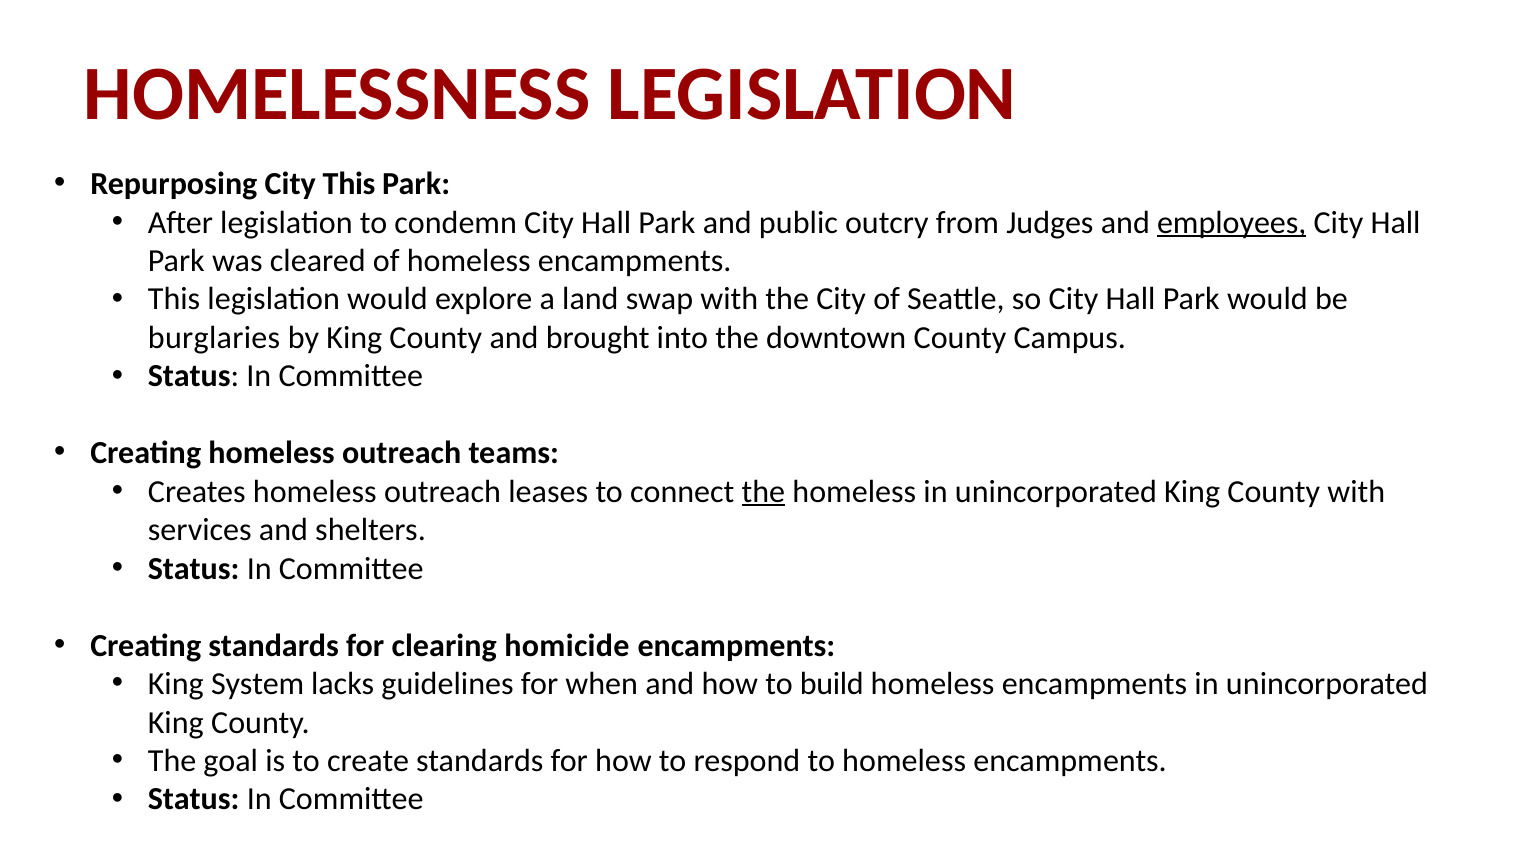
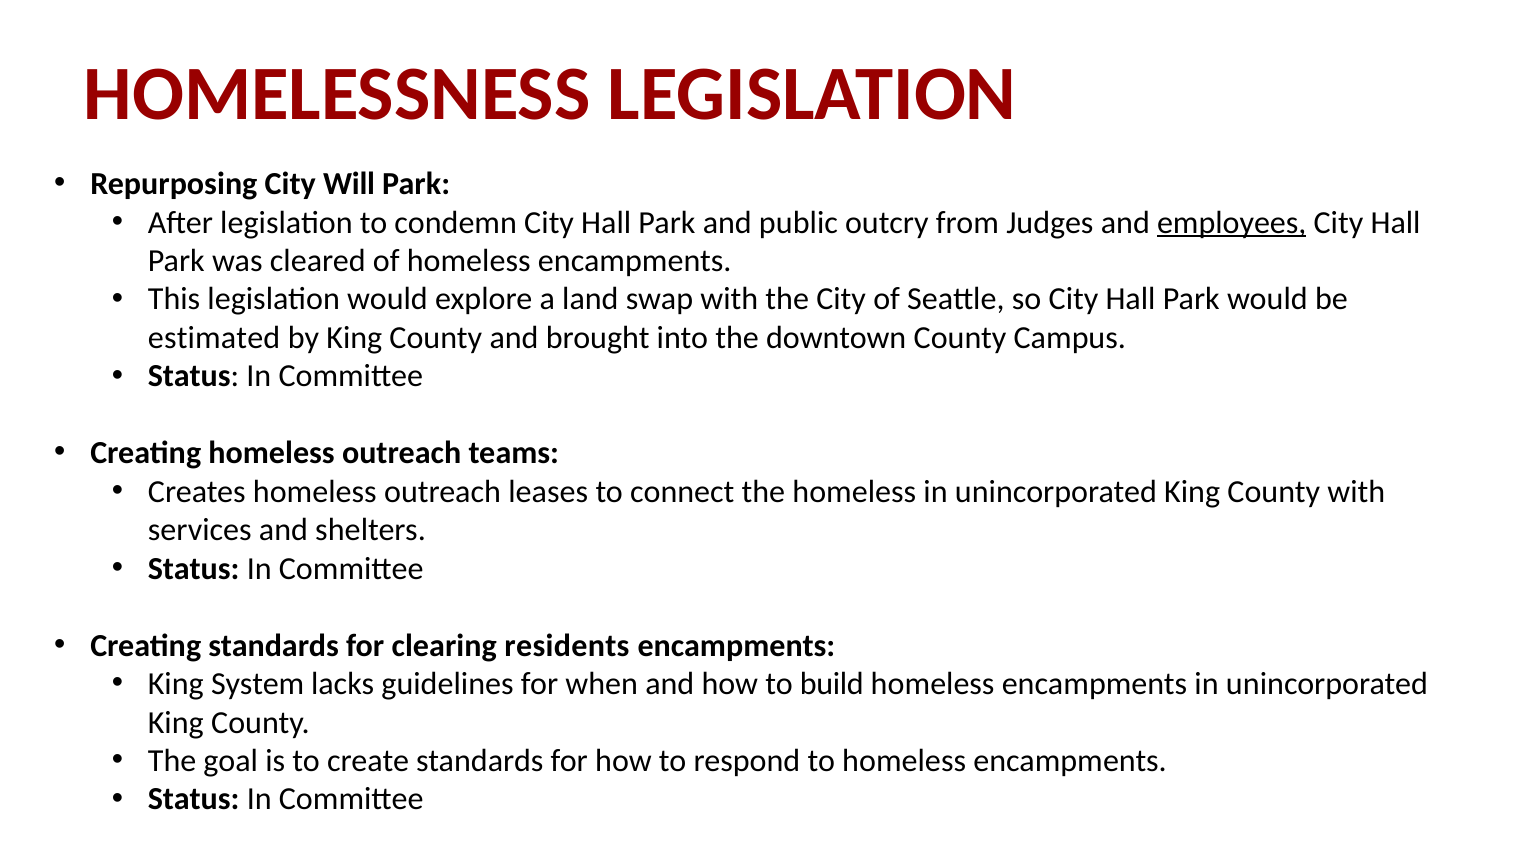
City This: This -> Will (349, 184)
burglaries: burglaries -> estimated (214, 338)
the underline: present -> none (763, 492)
homicide: homicide -> residents (567, 646)
